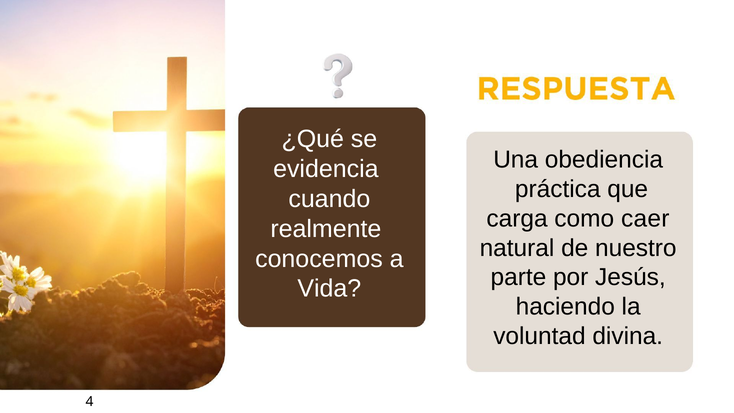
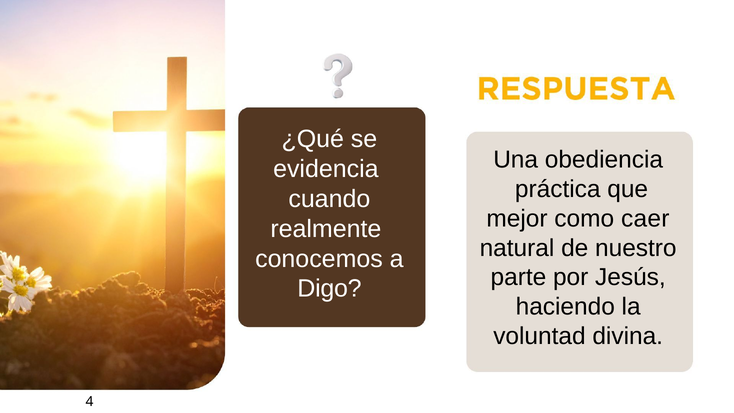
carga: carga -> mejor (517, 218)
Vida: Vida -> Digo (329, 289)
